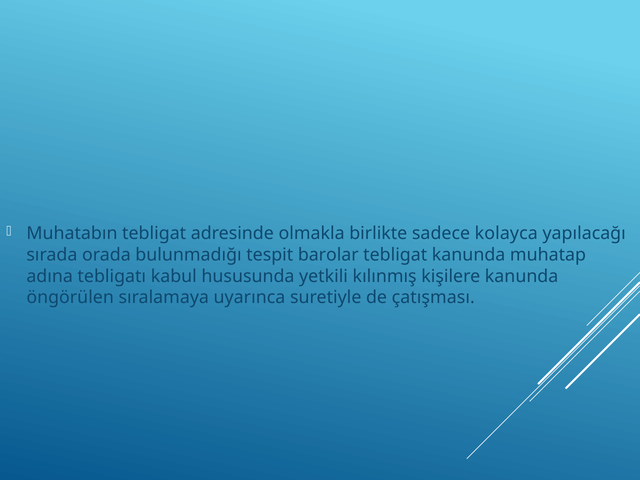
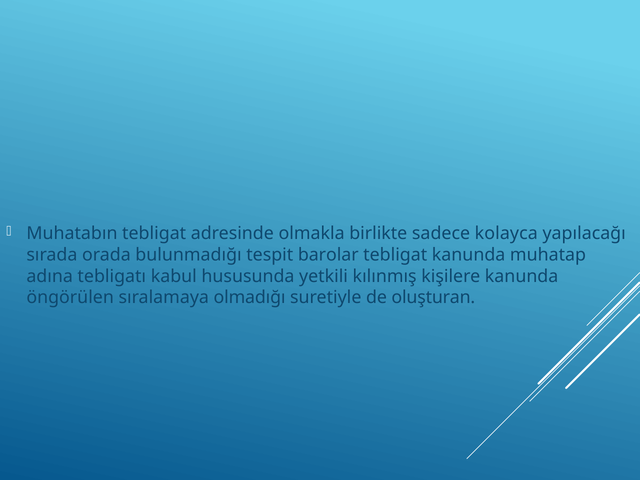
uyarınca: uyarınca -> olmadığı (250, 298)
çatışması: çatışması -> oluşturan (433, 298)
